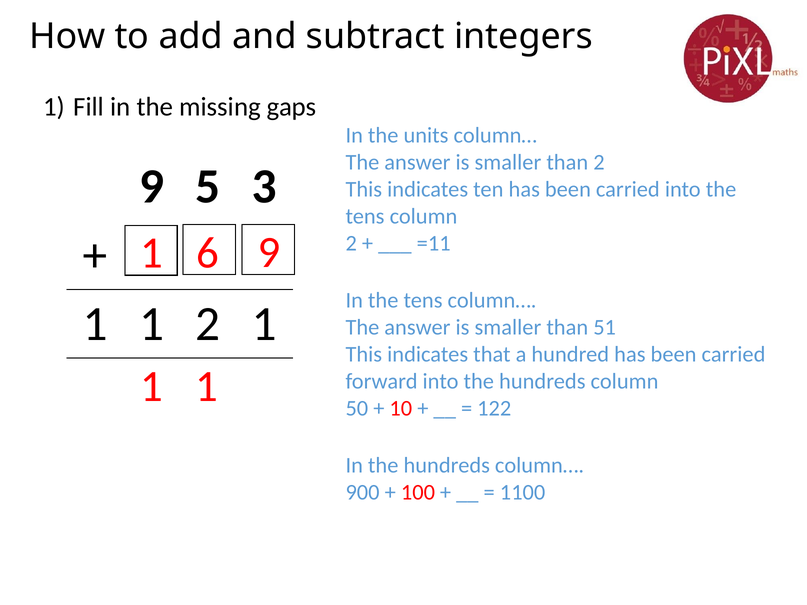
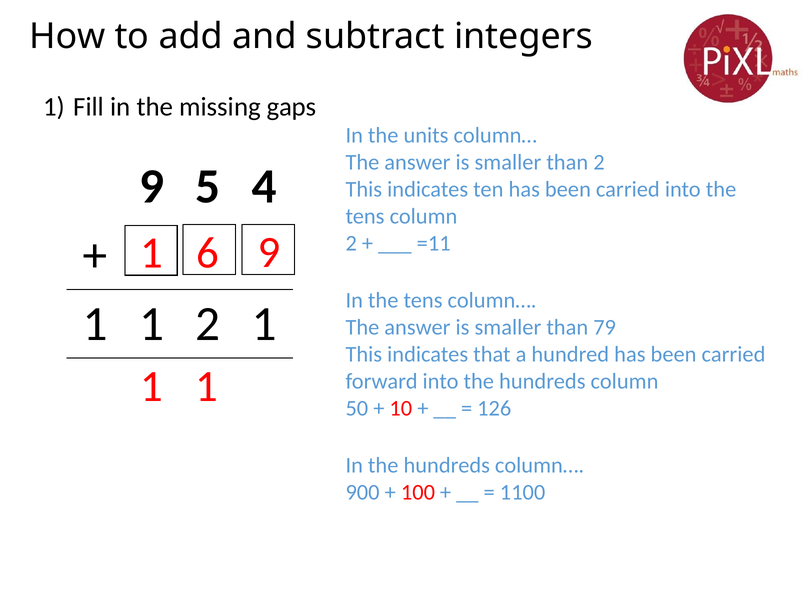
3: 3 -> 4 (264, 187)
51: 51 -> 79 (605, 328)
122: 122 -> 126 (494, 408)
